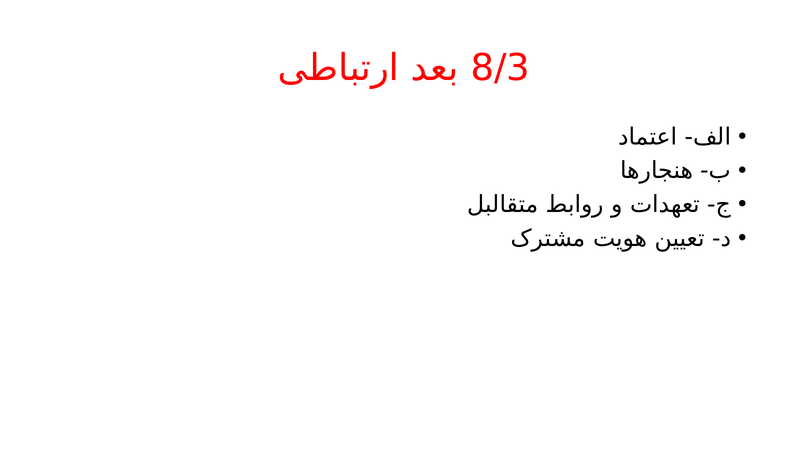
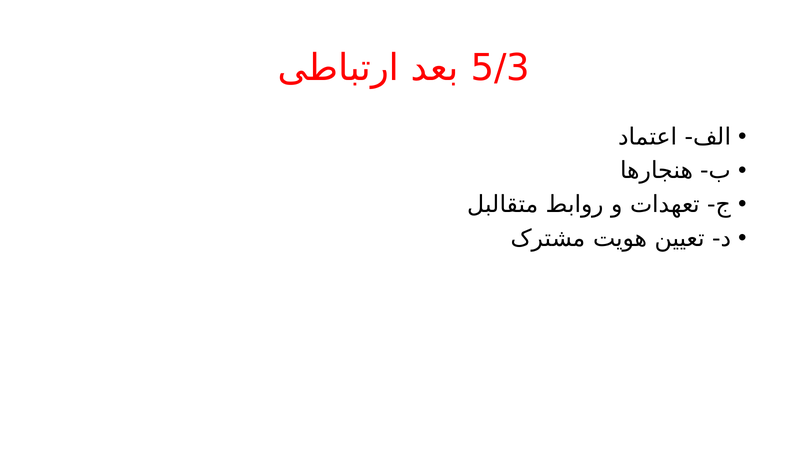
8/3: 8/3 -> 5/3 (500, 68)
